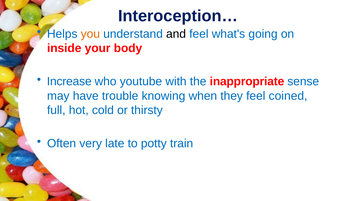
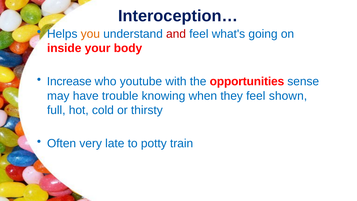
and colour: black -> red (176, 34)
inappropriate: inappropriate -> opportunities (247, 81)
coined: coined -> shown (288, 96)
